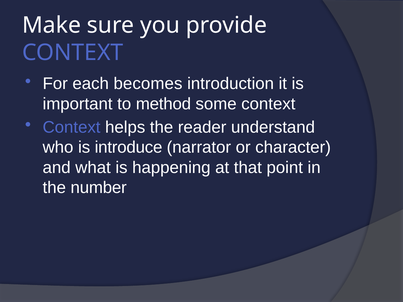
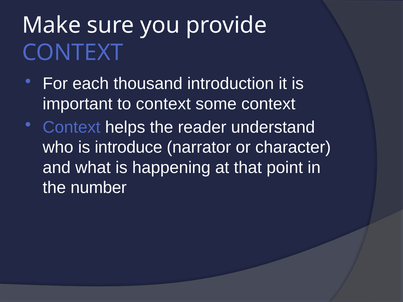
becomes: becomes -> thousand (148, 84)
to method: method -> context (163, 104)
